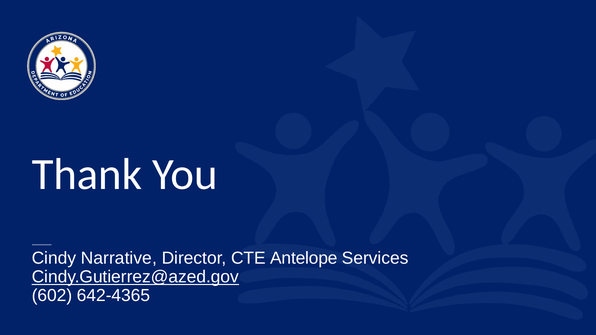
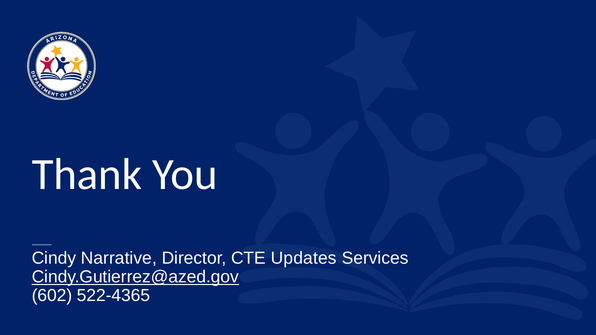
Antelope: Antelope -> Updates (304, 258)
642-4365: 642-4365 -> 522-4365 (114, 296)
